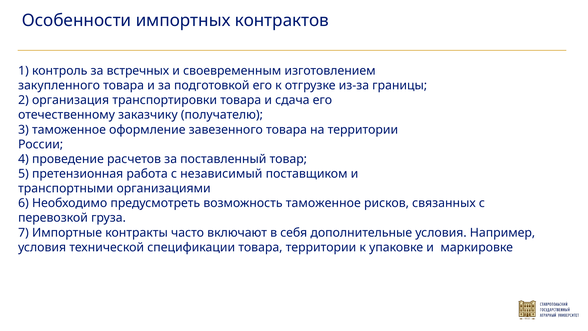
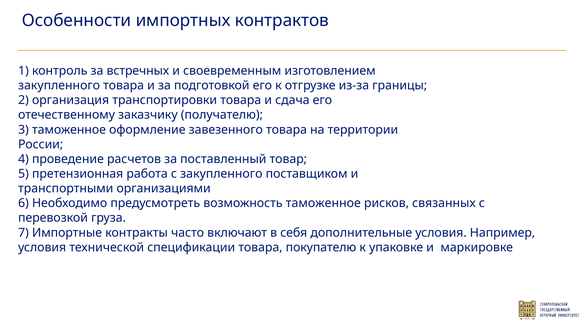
с независимый: независимый -> закупленного (221, 174)
товара территории: территории -> покупателю (321, 247)
